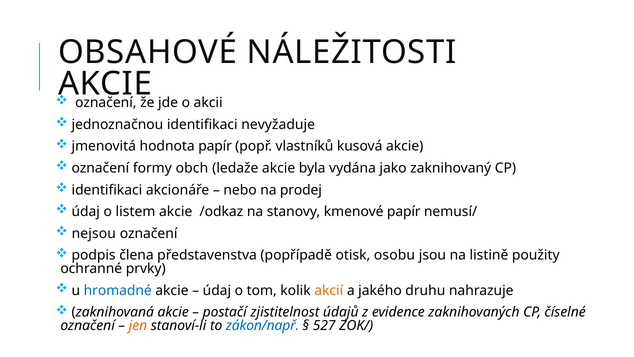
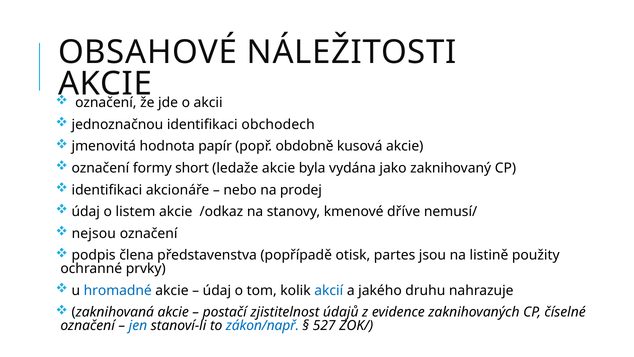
nevyžaduje: nevyžaduje -> obchodech (278, 124)
vlastníků: vlastníků -> obdobně (305, 146)
obch: obch -> short (192, 168)
kmenové papír: papír -> dříve (404, 212)
osobu: osobu -> partes (395, 255)
akcií colour: orange -> blue (329, 290)
jen colour: orange -> blue (138, 326)
